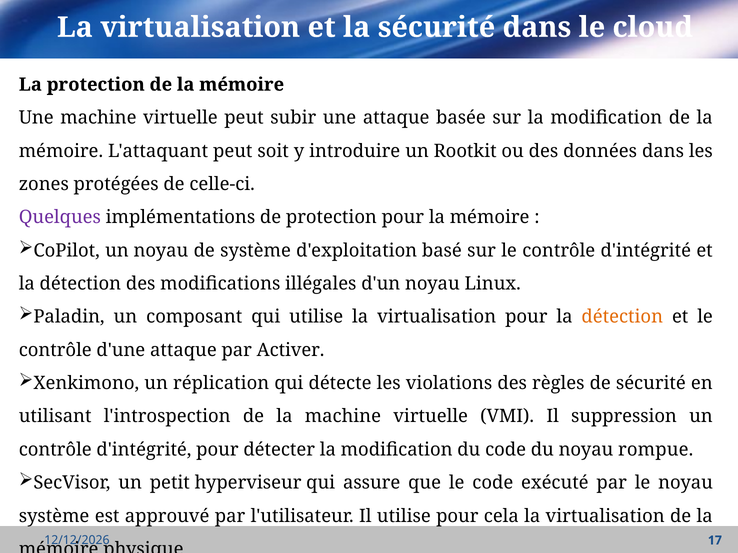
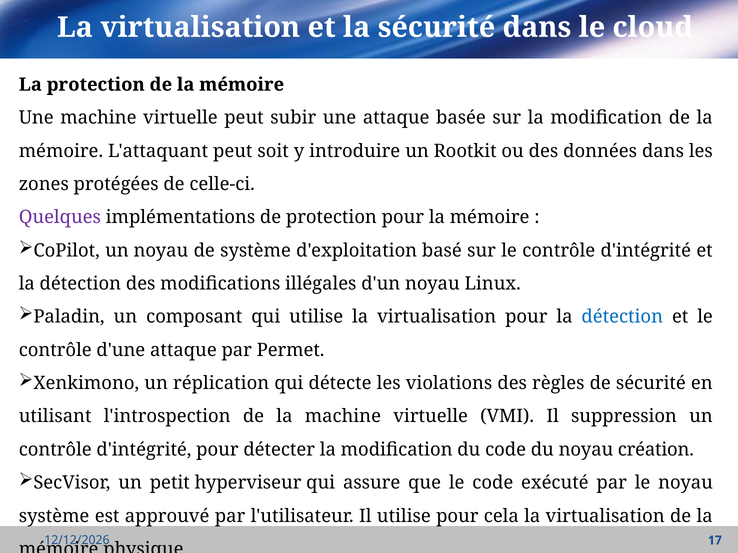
détection colour: orange -> blue (622, 317)
Activer: Activer -> Permet (291, 350)
rompue: rompue -> création (656, 450)
